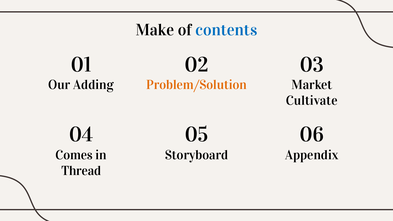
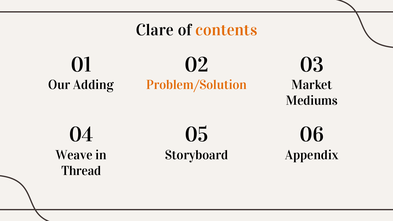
Make: Make -> Clare (155, 30)
contents colour: blue -> orange (226, 30)
Cultivate: Cultivate -> Mediums (312, 101)
Comes: Comes -> Weave (74, 155)
